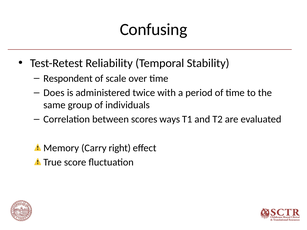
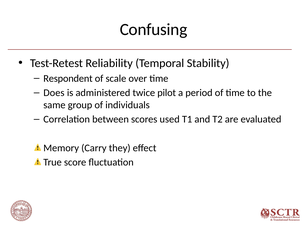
with: with -> pilot (167, 93)
ways: ways -> used (170, 119)
right: right -> they (120, 148)
